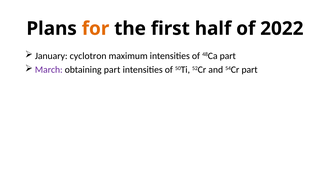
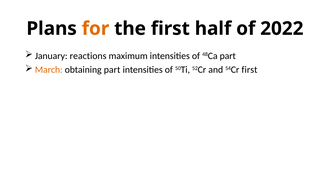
cyclotron: cyclotron -> reactions (88, 56)
March colour: purple -> orange (49, 70)
54Cr part: part -> first (249, 70)
